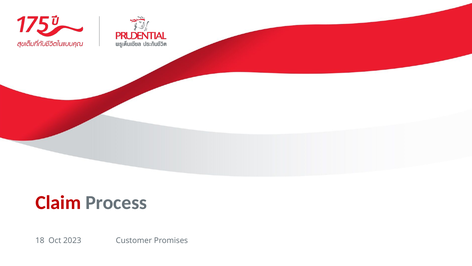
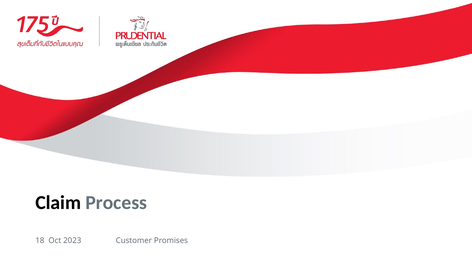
Claim colour: red -> black (58, 202)
